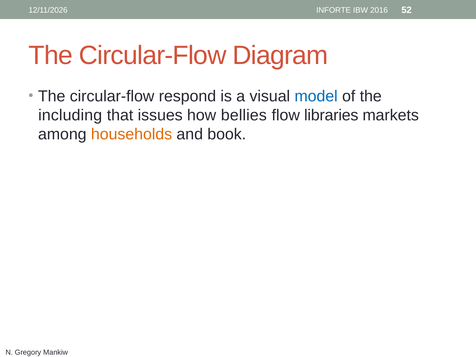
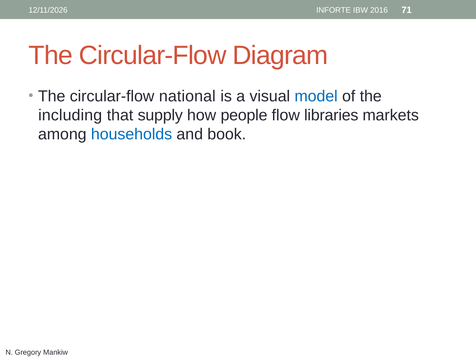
52: 52 -> 71 (407, 10)
respond: respond -> national (187, 96)
issues: issues -> supply (160, 115)
bellies: bellies -> people (244, 115)
households colour: orange -> blue (132, 134)
